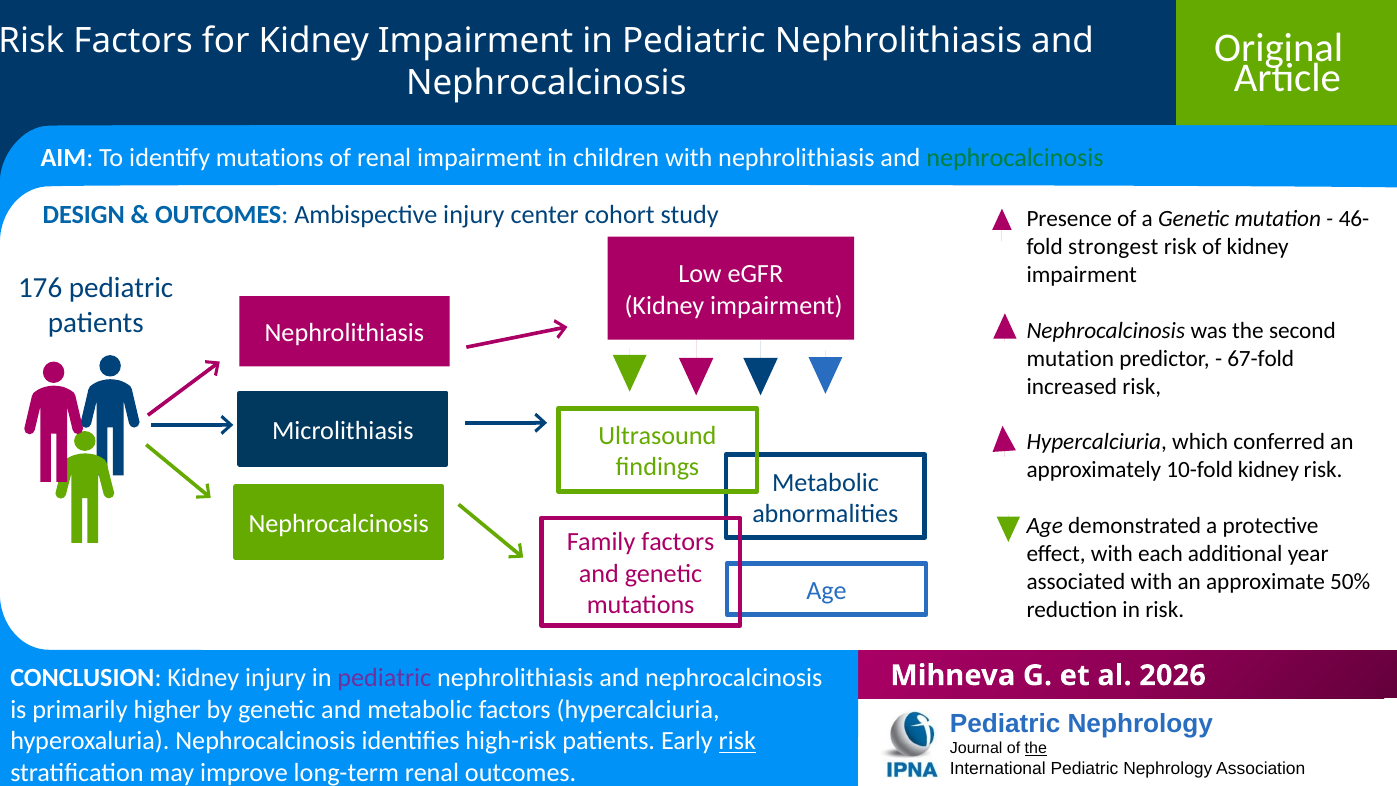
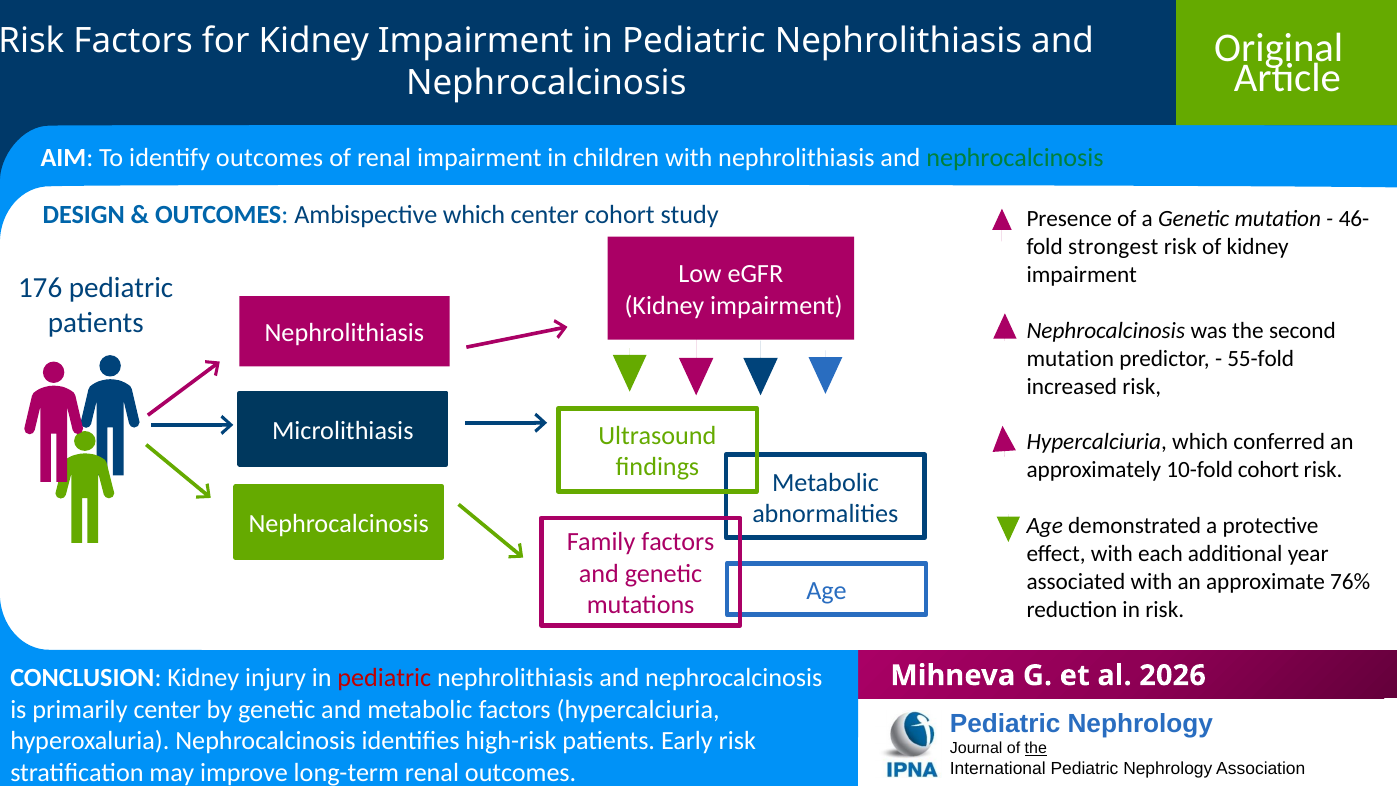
identify mutations: mutations -> outcomes (270, 158)
Ambispective injury: injury -> which (474, 215)
67-fold: 67-fold -> 55-fold (1261, 358)
10-fold kidney: kidney -> cohort (1268, 470)
50%: 50% -> 76% (1350, 582)
pediatric colour: purple -> red (384, 678)
primarily higher: higher -> center (167, 709)
risk underline: present -> none (737, 741)
